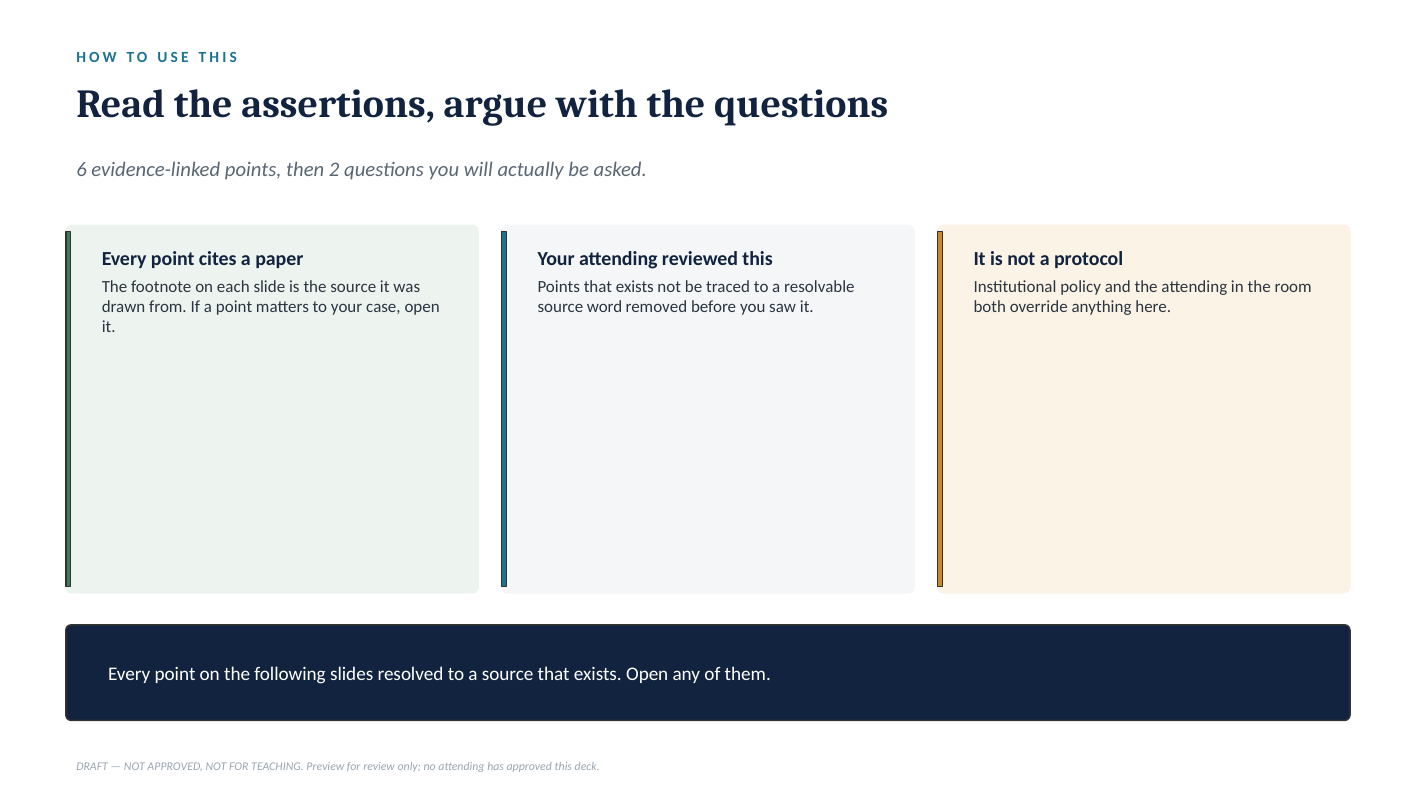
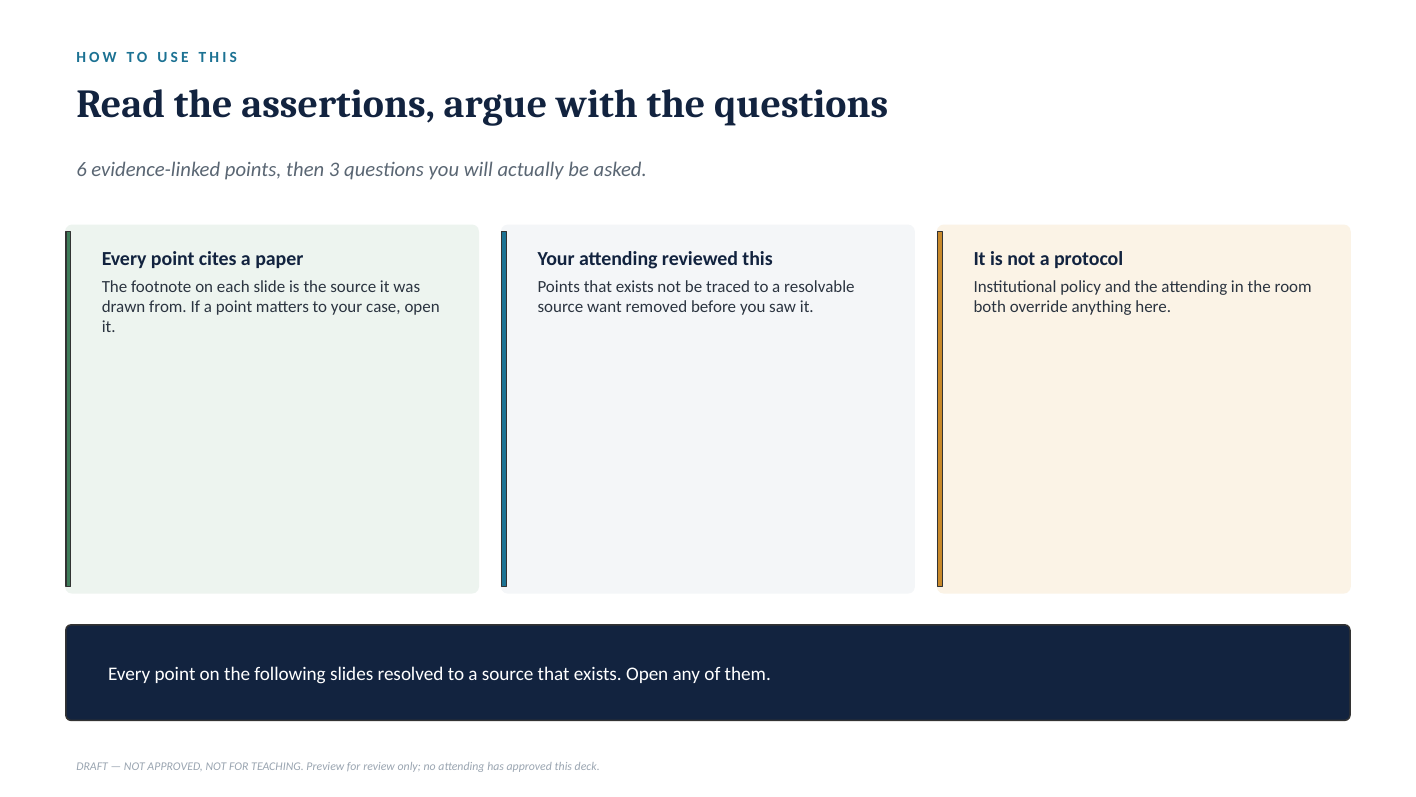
2: 2 -> 3 (334, 170)
word: word -> want (604, 307)
